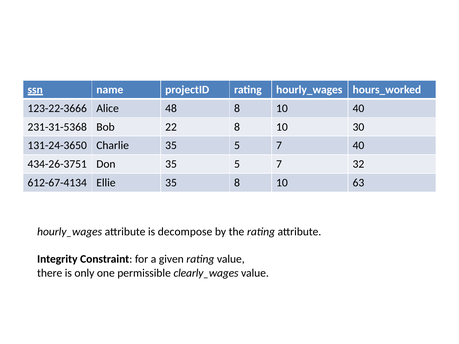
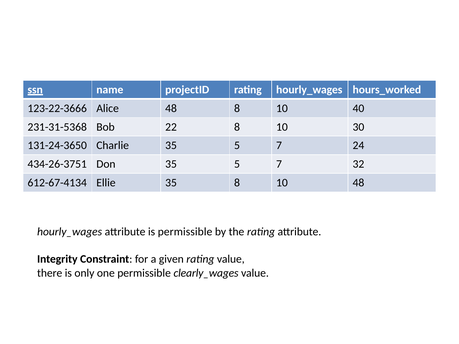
7 40: 40 -> 24 (358, 146)
10 63: 63 -> 48 (358, 183)
is decompose: decompose -> permissible (185, 232)
